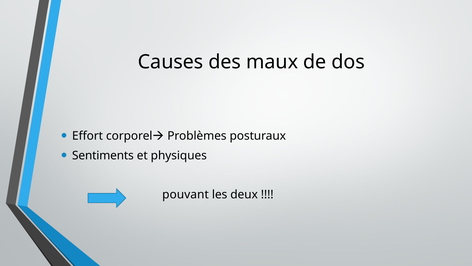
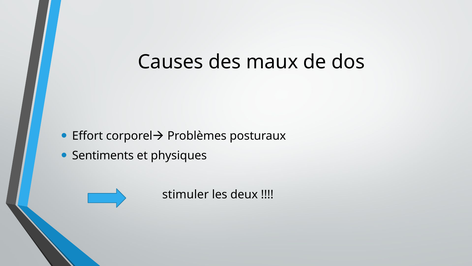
pouvant: pouvant -> stimuler (186, 194)
